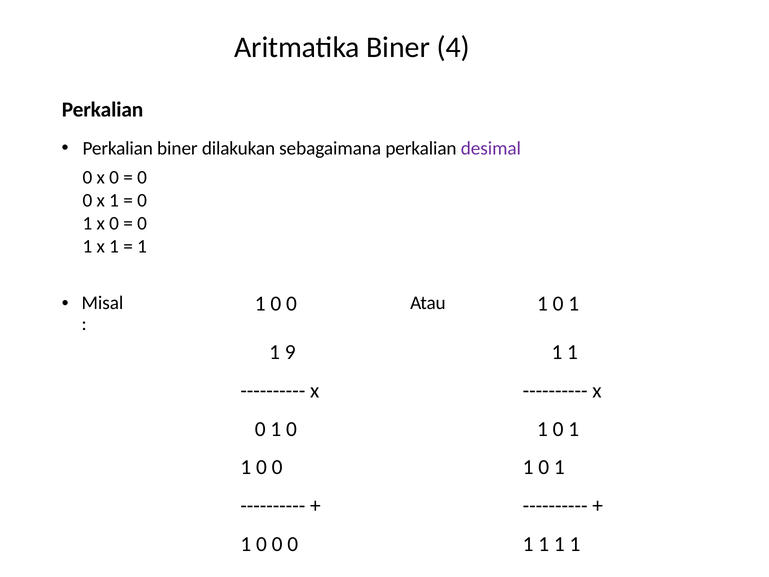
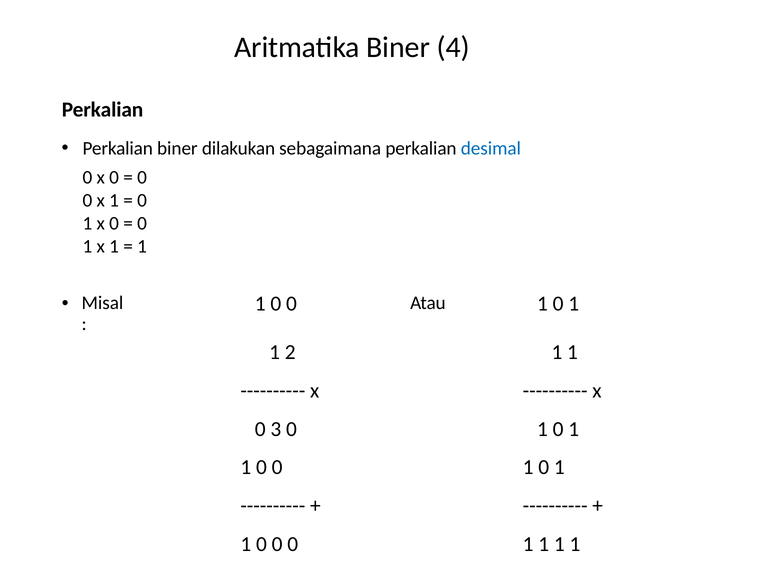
desimal colour: purple -> blue (491, 148)
9: 9 -> 2 (290, 352)
1: 1 -> 3 (276, 429)
